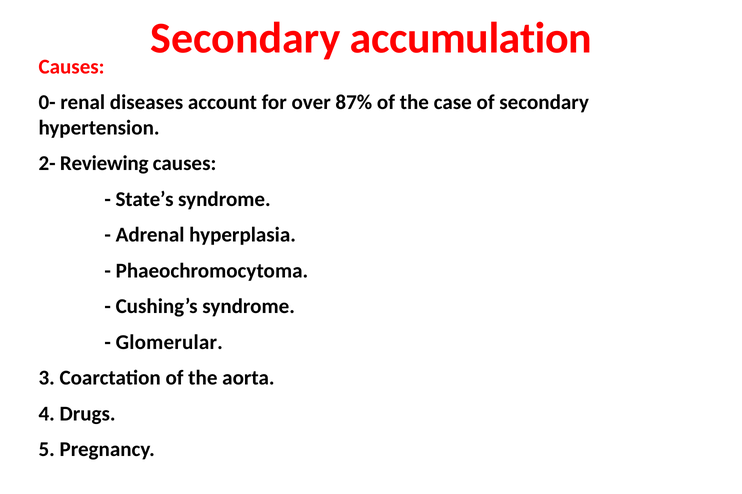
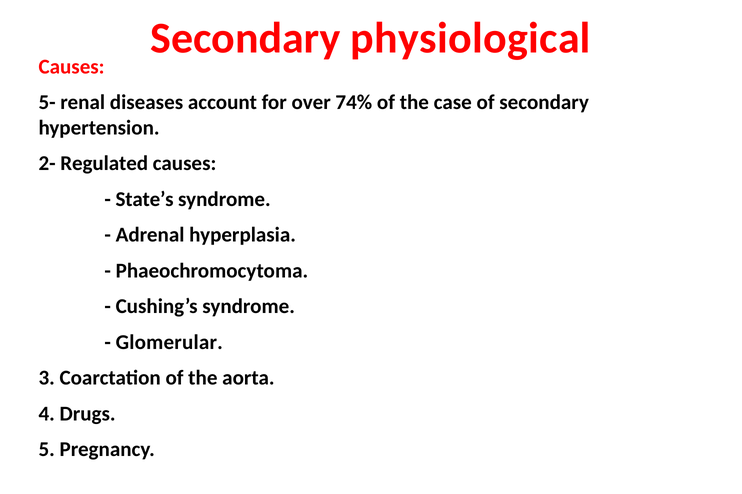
accumulation: accumulation -> physiological (471, 38)
0-: 0- -> 5- (47, 103)
87%: 87% -> 74% (354, 103)
Reviewing: Reviewing -> Regulated (104, 164)
